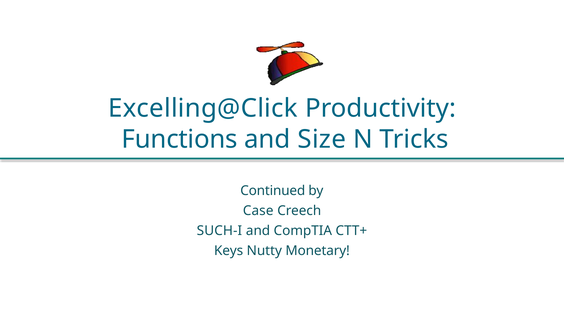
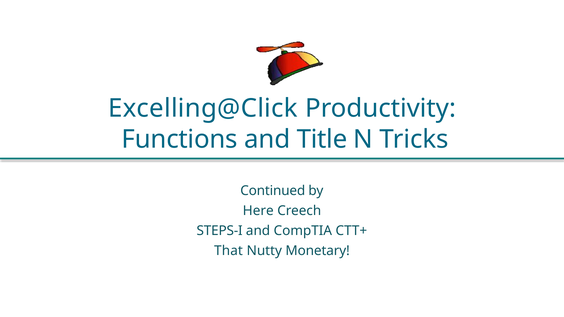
Size: Size -> Title (322, 139)
Case: Case -> Here (258, 211)
SUCH-I: SUCH-I -> STEPS-I (220, 231)
Keys: Keys -> That (229, 251)
